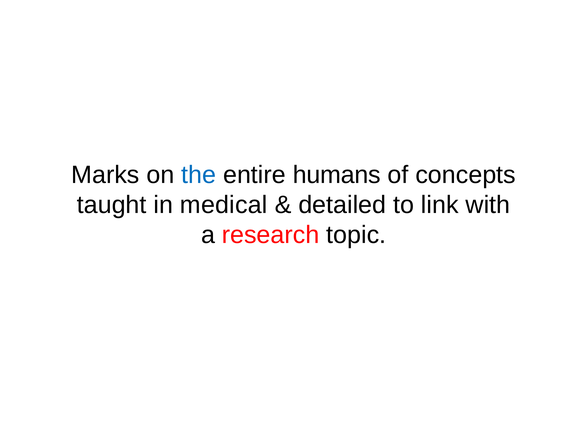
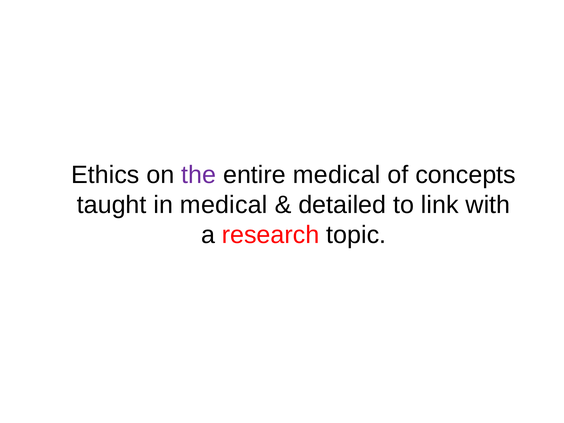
Marks: Marks -> Ethics (105, 175)
the colour: blue -> purple (199, 175)
entire humans: humans -> medical (337, 175)
